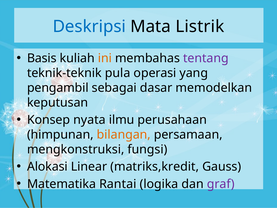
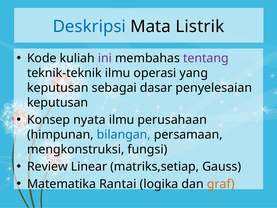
Basis: Basis -> Kode (42, 58)
ini colour: orange -> purple (105, 58)
teknik-teknik pula: pula -> ilmu (118, 73)
pengambil: pengambil -> keputusan (58, 88)
memodelkan: memodelkan -> penyelesaian (214, 88)
bilangan colour: orange -> blue (124, 134)
Alokasi: Alokasi -> Review (47, 166)
matriks,kredit: matriks,kredit -> matriks,setiap (155, 166)
graf colour: purple -> orange (221, 184)
